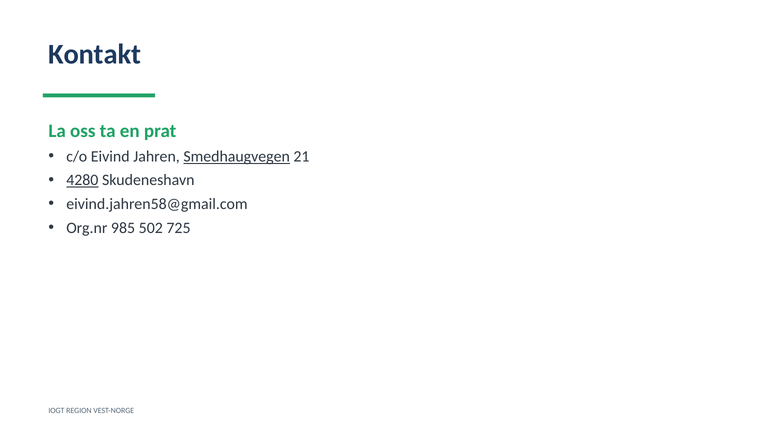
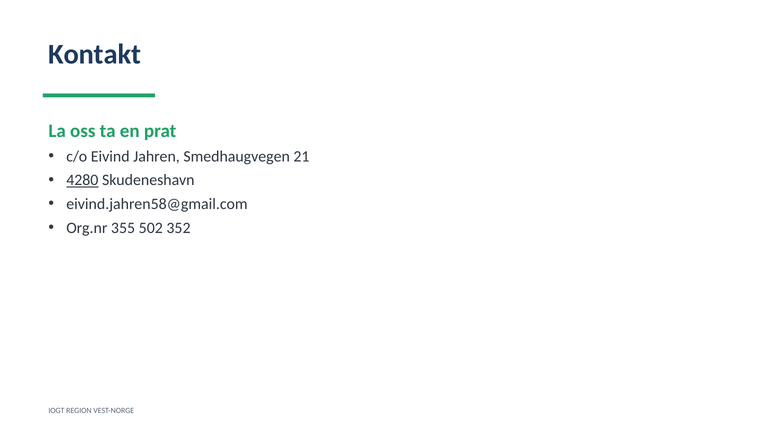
Smedhaugvegen underline: present -> none (237, 156)
985: 985 -> 355 (123, 228)
725: 725 -> 352 (178, 228)
